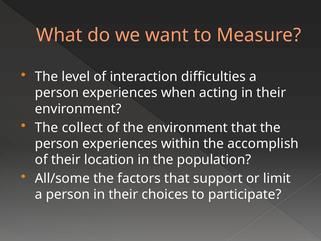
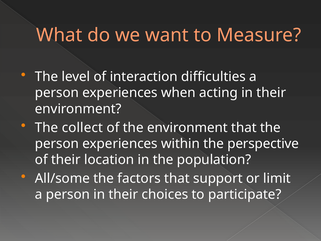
accomplish: accomplish -> perspective (263, 144)
